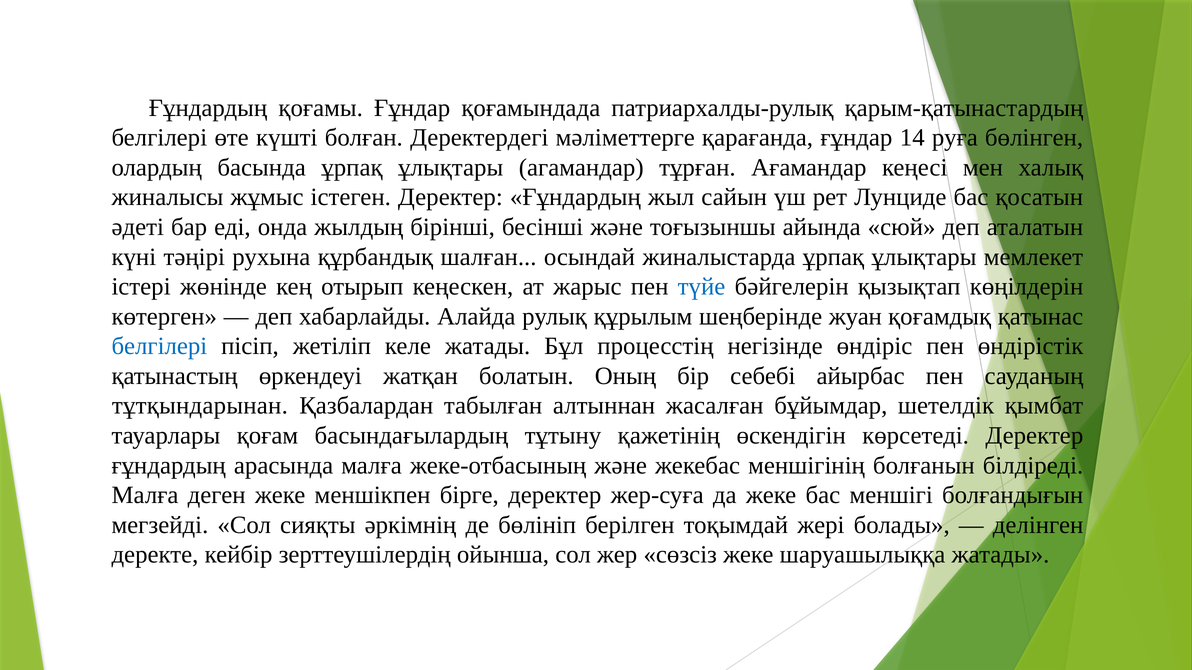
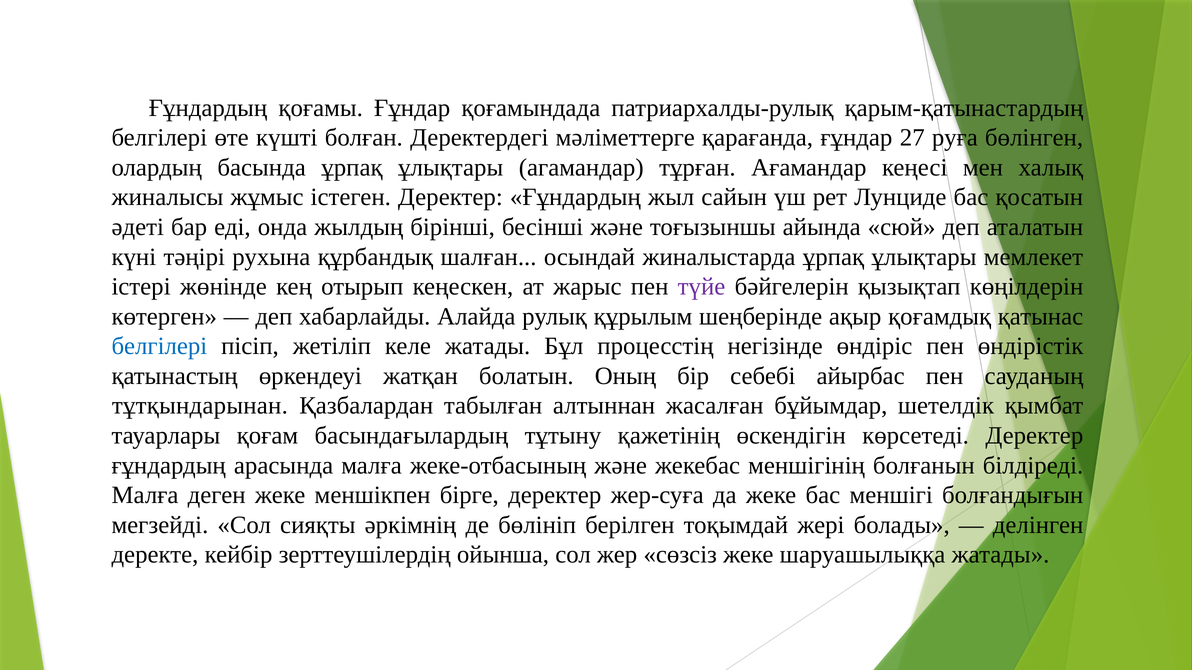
14: 14 -> 27 (912, 138)
түйе colour: blue -> purple (702, 287)
жуан: жуан -> ақыр (855, 317)
